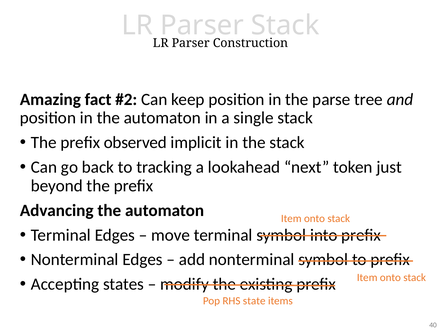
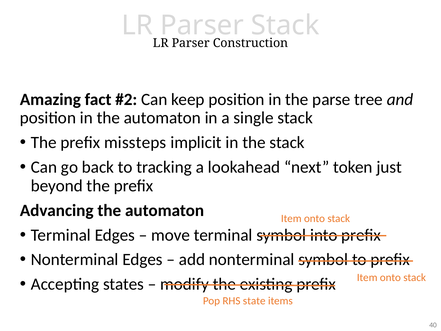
observed: observed -> missteps (135, 142)
